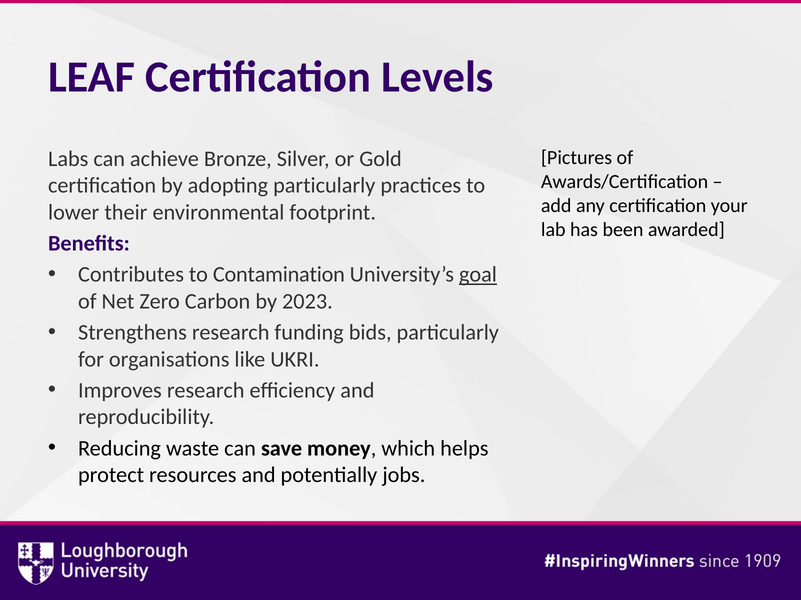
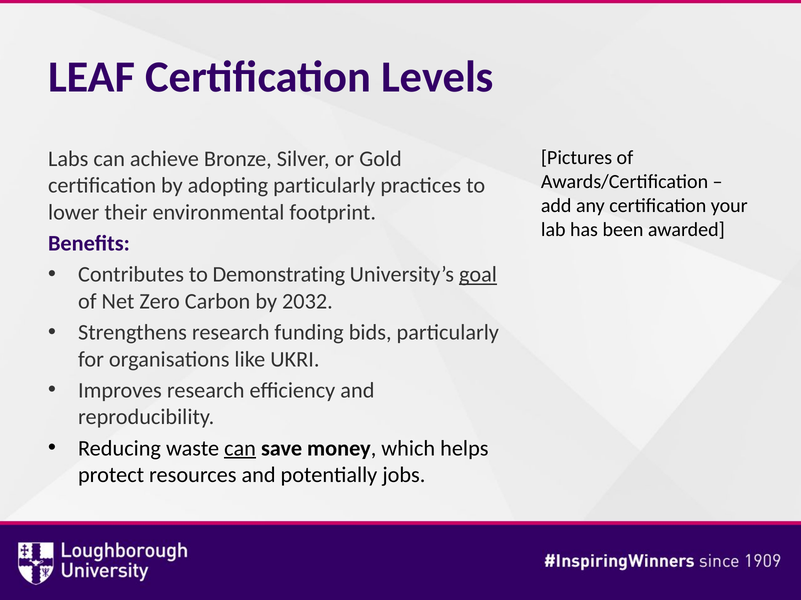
Contamination: Contamination -> Demonstrating (279, 275)
2023: 2023 -> 2032 (307, 302)
can underline: none -> present (240, 449)
